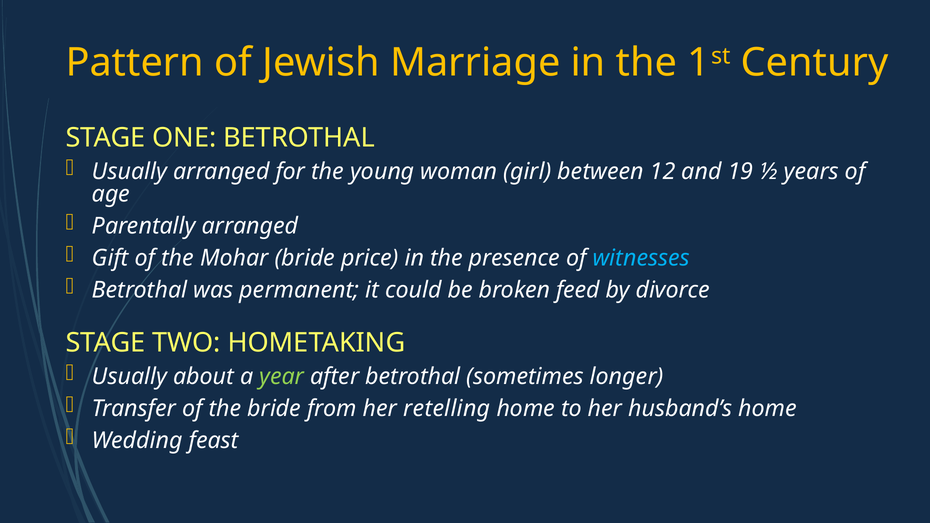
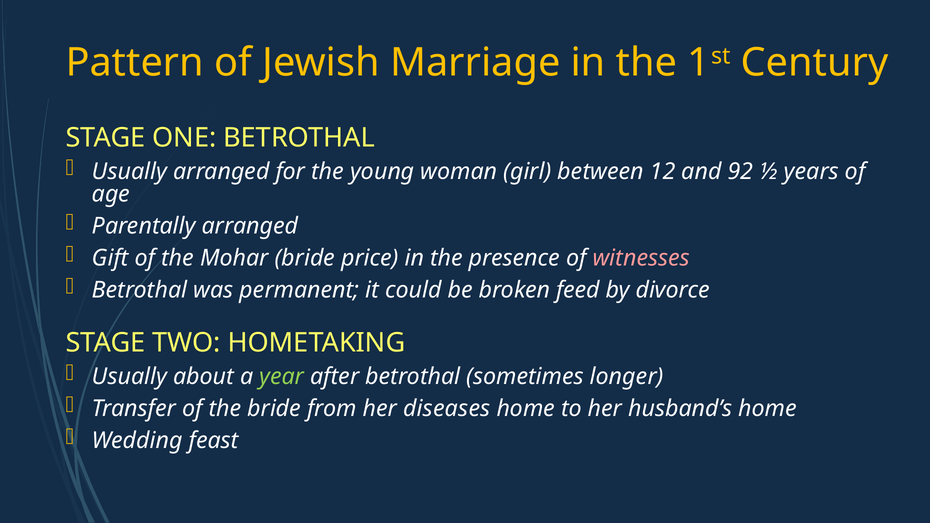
19: 19 -> 92 (740, 172)
witnesses colour: light blue -> pink (641, 258)
retelling: retelling -> diseases (447, 409)
